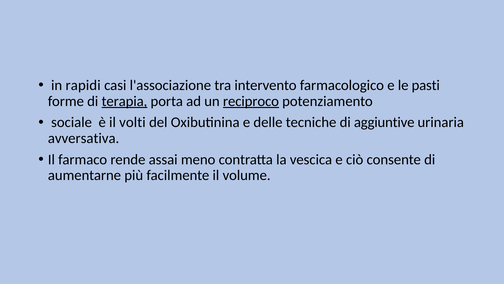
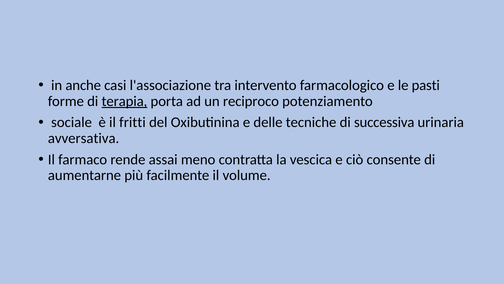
rapidi: rapidi -> anche (83, 85)
reciproco underline: present -> none (251, 101)
volti: volti -> fritti (132, 122)
aggiuntive: aggiuntive -> successiva (384, 122)
